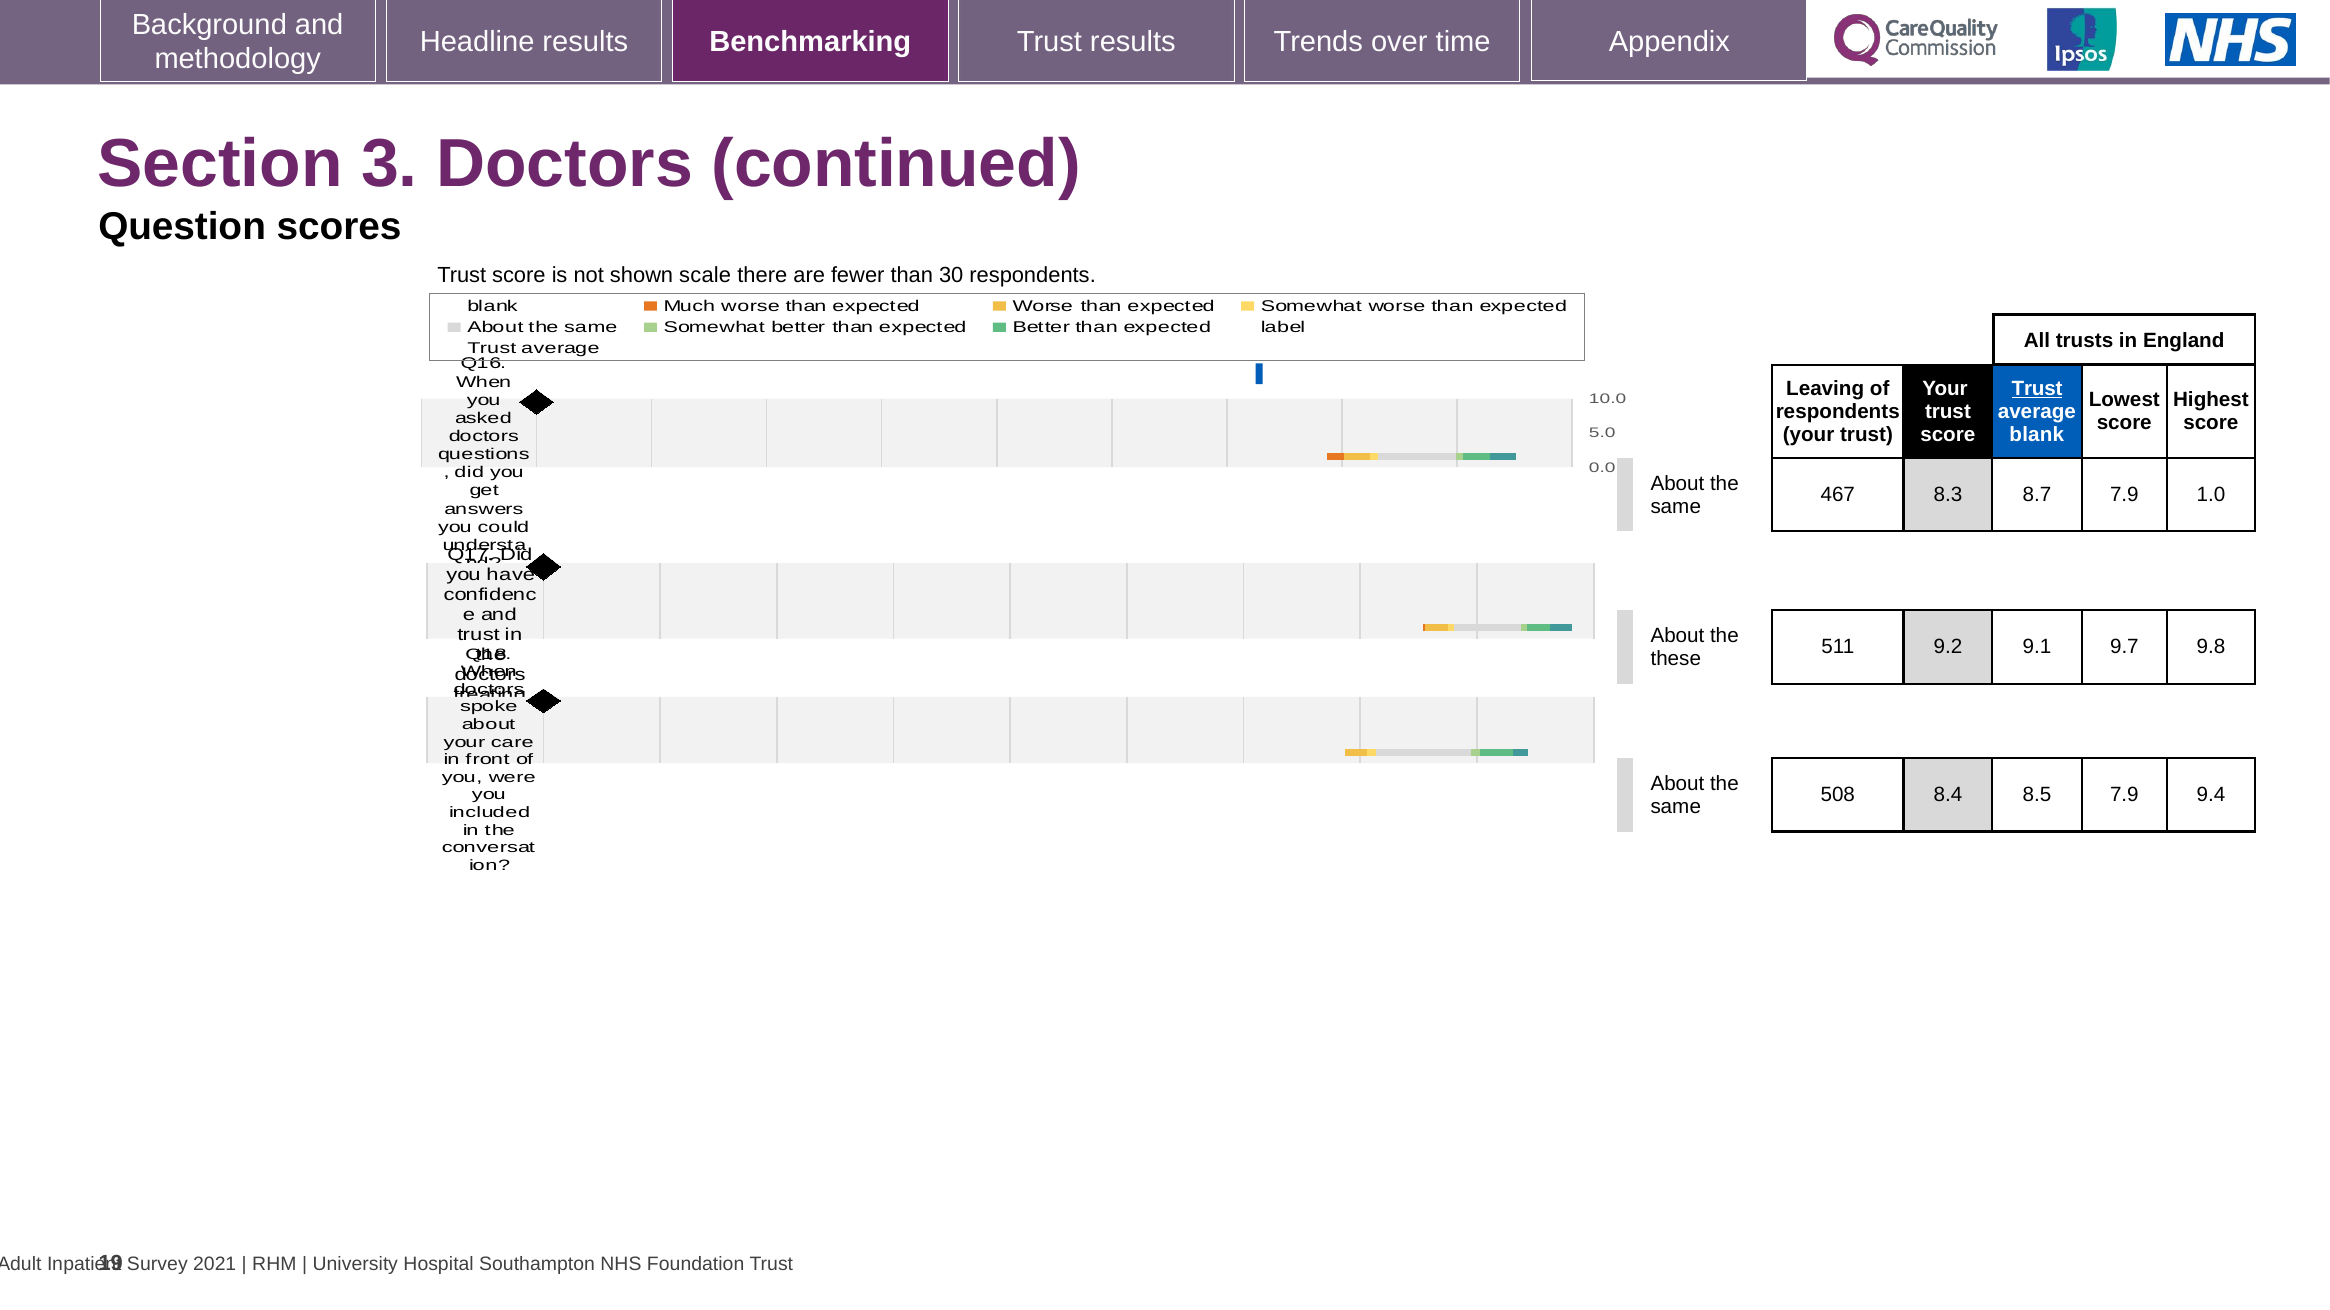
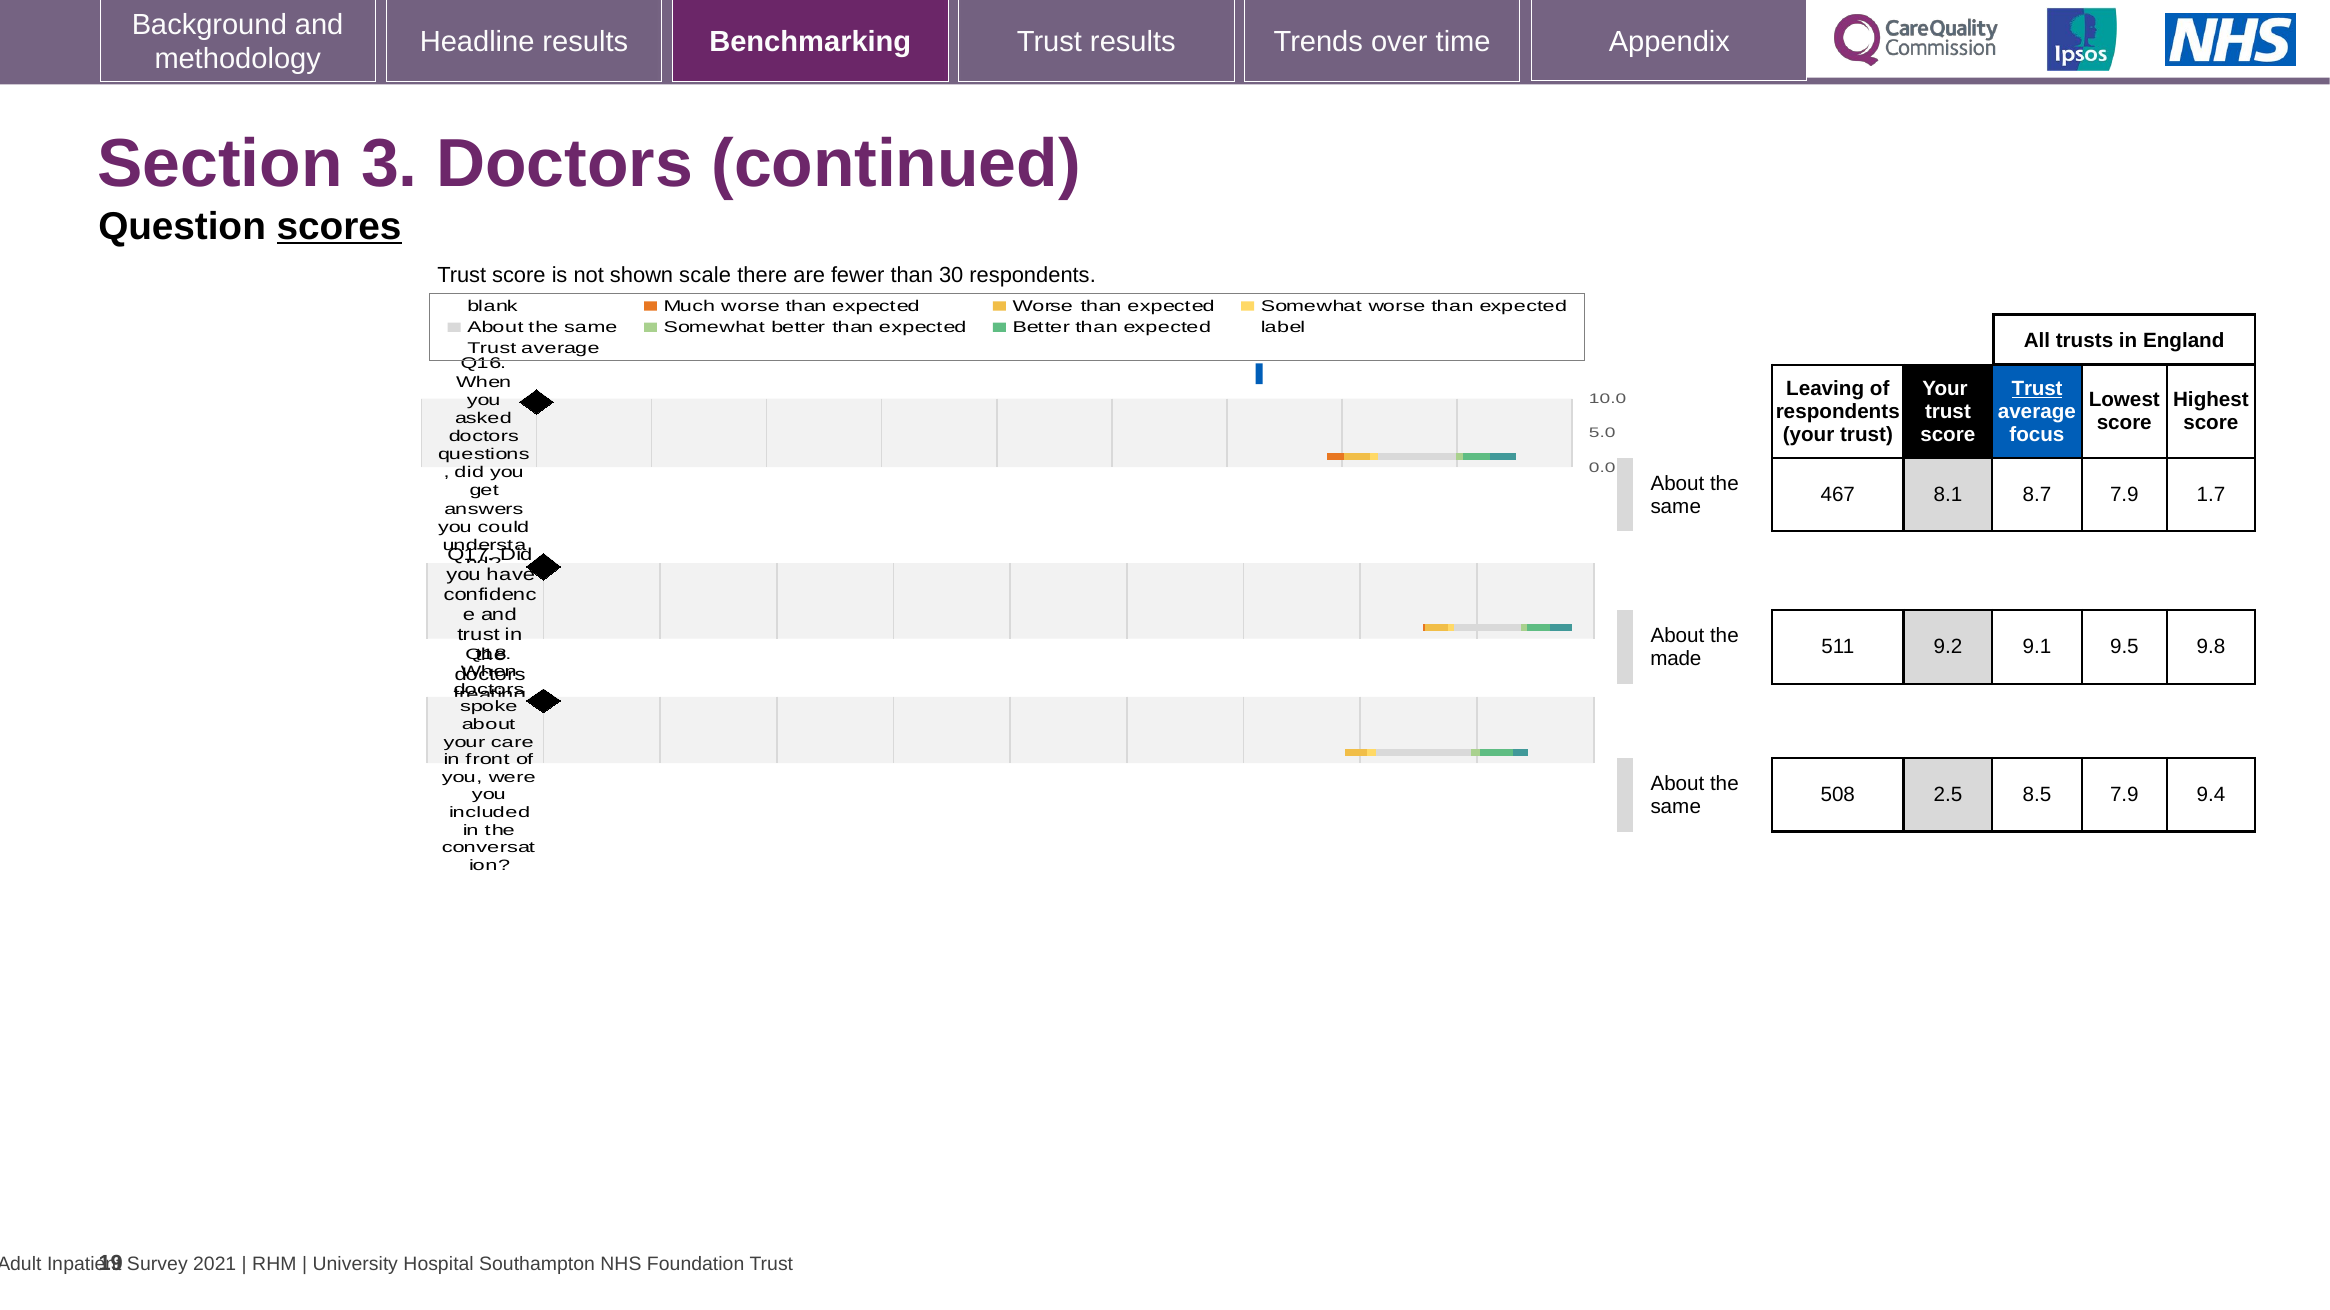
scores underline: none -> present (339, 227)
blank: blank -> focus (2037, 435)
8.3: 8.3 -> 8.1 (1948, 495)
1.0: 1.0 -> 1.7 (2211, 495)
9.7: 9.7 -> 9.5 (2124, 647)
these: these -> made (1676, 659)
8.4: 8.4 -> 2.5 (1948, 795)
